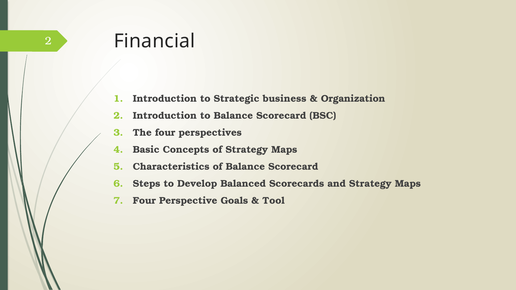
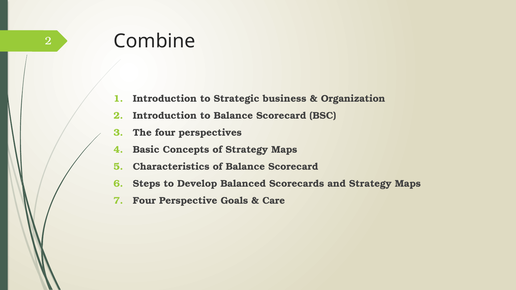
Financial: Financial -> Combine (155, 41)
Tool: Tool -> Care (274, 201)
